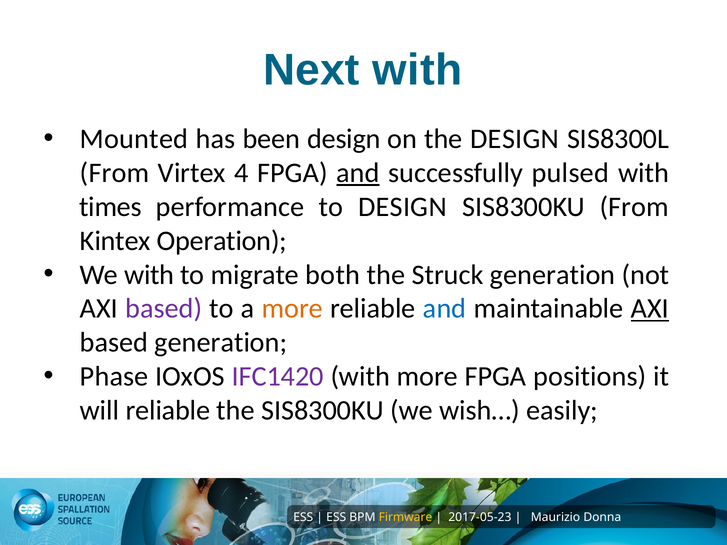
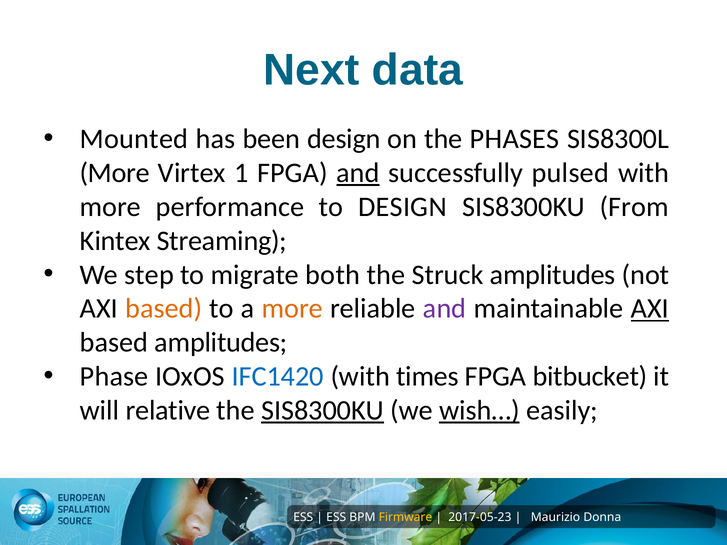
Next with: with -> data (418, 70)
the DESIGN: DESIGN -> PHASES (515, 139)
From: From -> More (115, 173)
4: 4 -> 1 (241, 173)
times: times -> more (110, 207)
Operation: Operation -> Streaming (222, 241)
We with: with -> step (149, 275)
Struck generation: generation -> amplitudes (553, 275)
based colour: purple -> orange (164, 309)
and colour: blue -> purple (445, 309)
based generation: generation -> amplitudes (221, 343)
IFC1420 colour: purple -> blue (278, 377)
with more: more -> times (427, 377)
positions: positions -> bitbucket (590, 377)
will reliable: reliable -> relative (168, 411)
SIS8300KU underline: none -> present (322, 411)
wish… underline: none -> present (479, 411)
